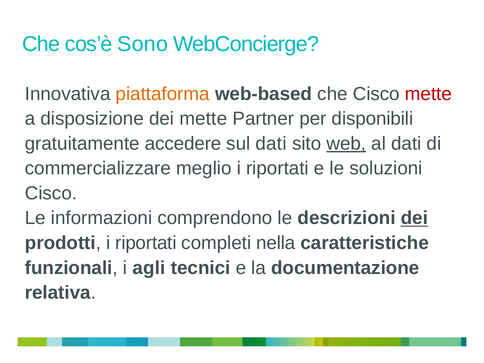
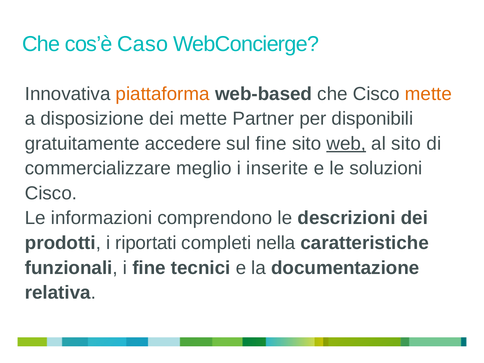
Sono: Sono -> Caso (143, 44)
mette colour: red -> orange (428, 94)
sul dati: dati -> fine (271, 144)
al dati: dati -> sito (406, 144)
meglio i riportati: riportati -> inserite (277, 168)
dei underline: present -> none (414, 218)
i agli: agli -> fine (149, 268)
